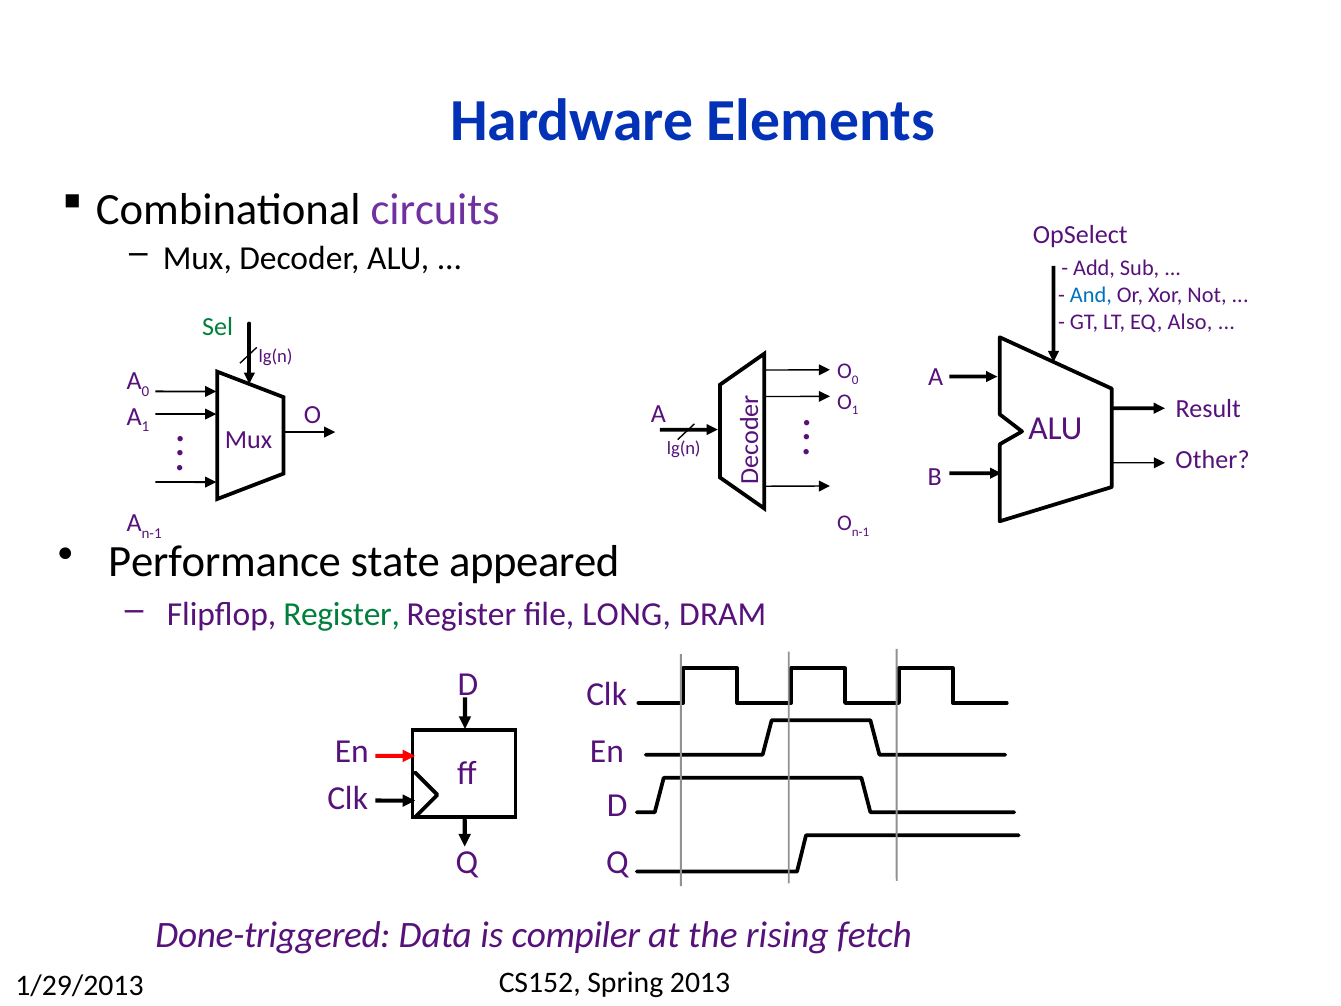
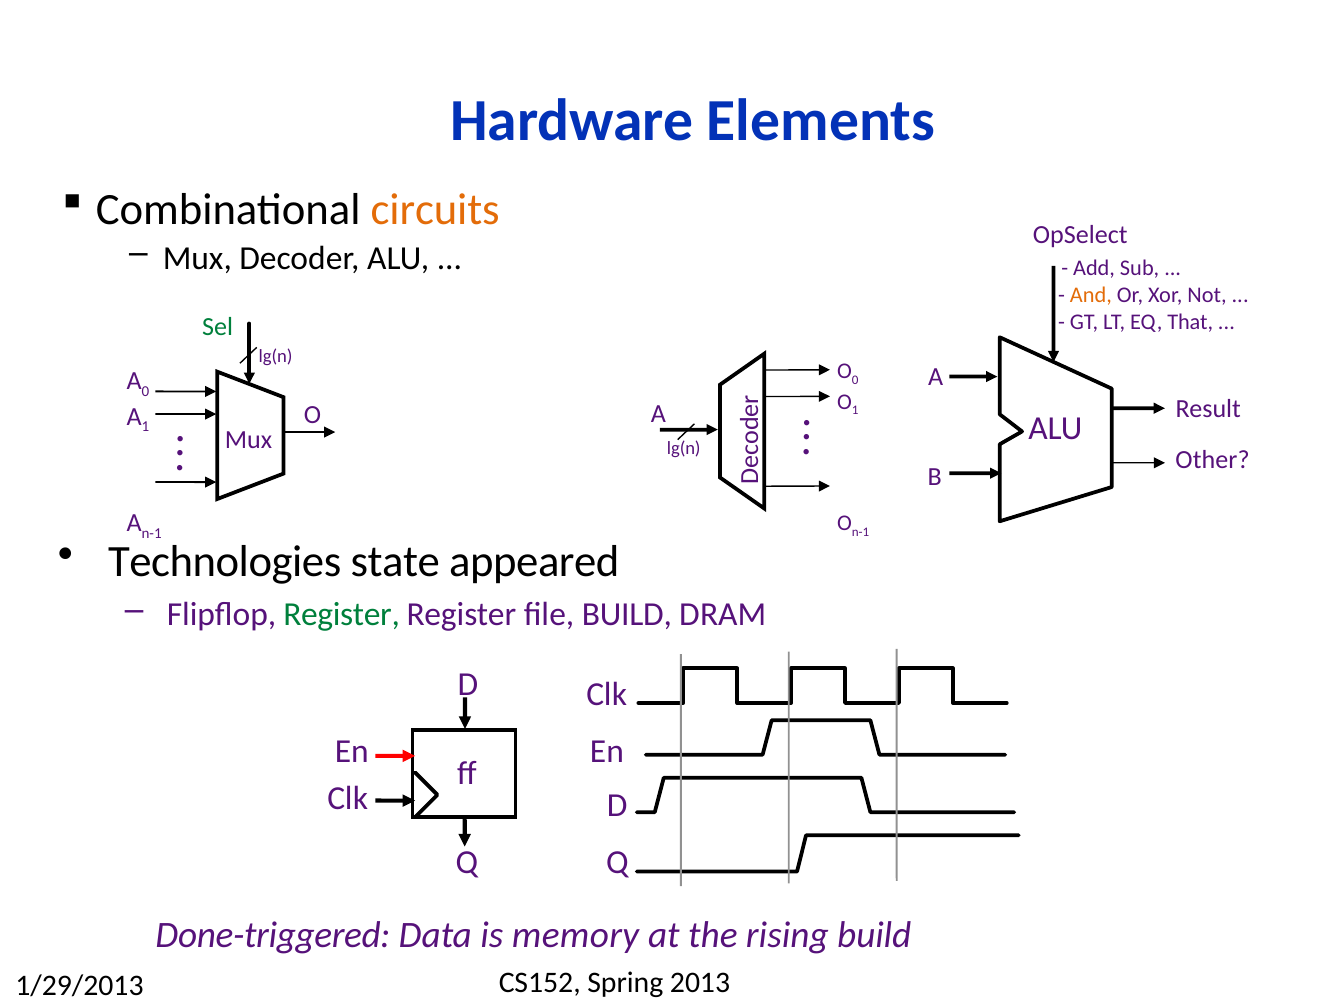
circuits colour: purple -> orange (435, 209)
And colour: blue -> orange (1091, 295)
Also: Also -> That (1190, 322)
Performance: Performance -> Technologies (225, 562)
file LONG: LONG -> BUILD (627, 615)
compiler: compiler -> memory (576, 935)
rising fetch: fetch -> build (874, 935)
